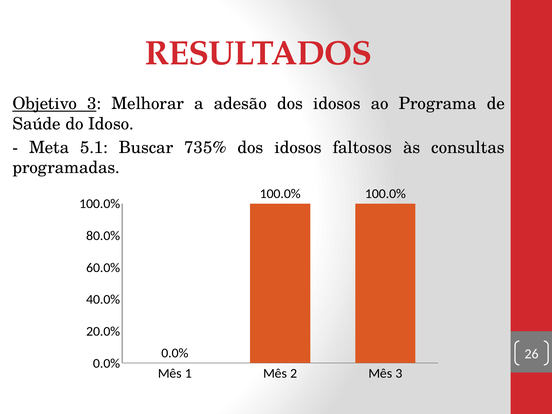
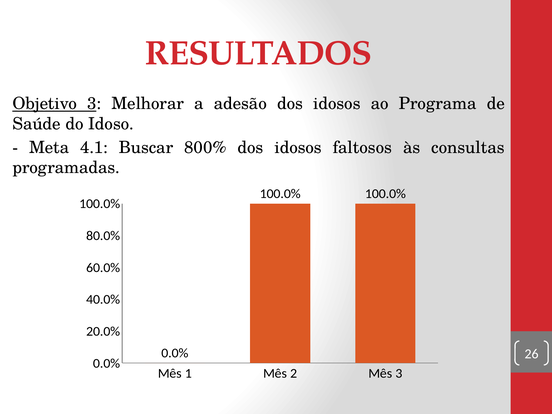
5.1: 5.1 -> 4.1 (94, 148)
735%: 735% -> 800% (205, 148)
